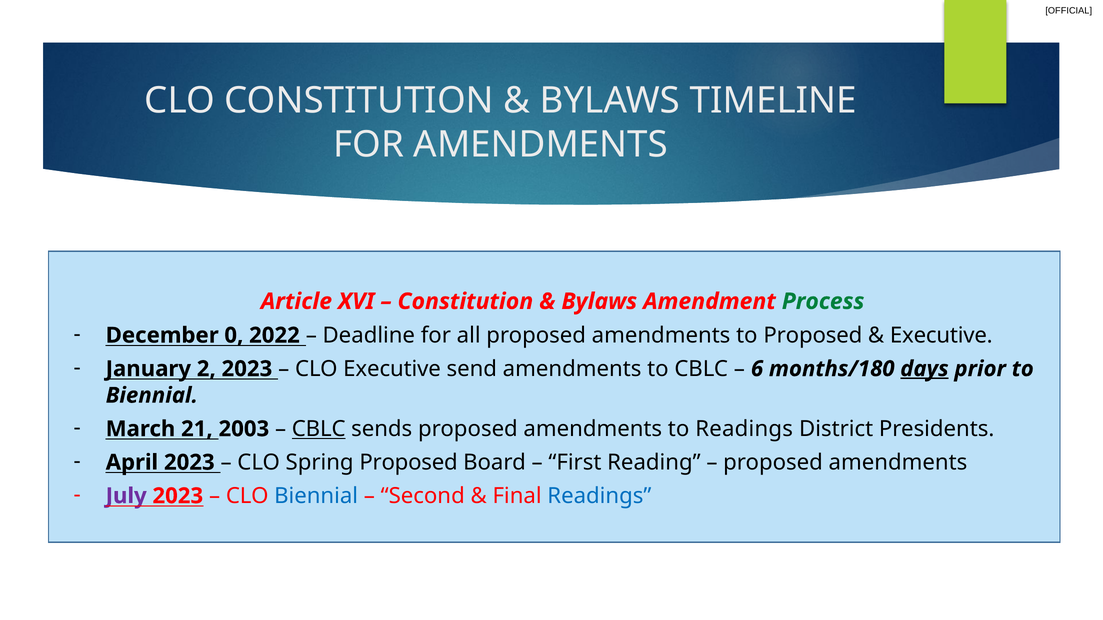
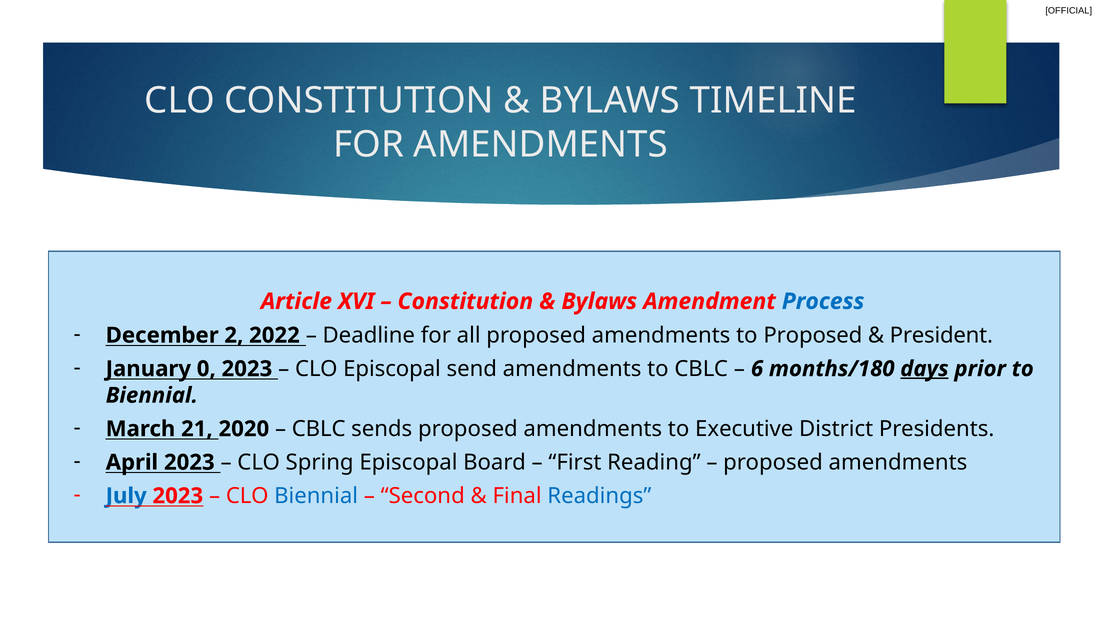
Process colour: green -> blue (823, 302)
0: 0 -> 2 (234, 336)
Executive: Executive -> President (941, 336)
2: 2 -> 0 (206, 369)
CLO Executive: Executive -> Episcopal (392, 369)
2003: 2003 -> 2020 (244, 429)
CBLC underline: present -> none (319, 429)
to Readings: Readings -> Executive (744, 429)
Spring Proposed: Proposed -> Episcopal (408, 463)
July colour: purple -> blue (126, 496)
